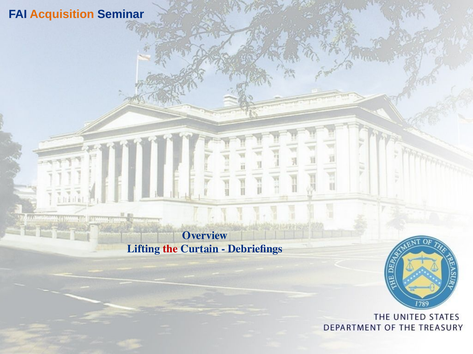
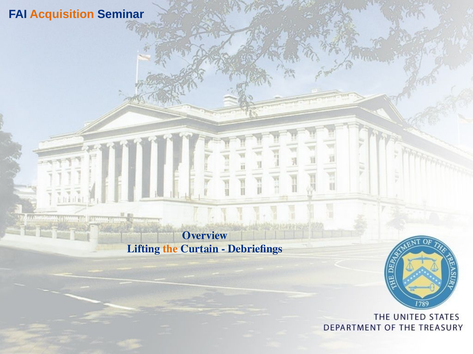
the colour: red -> orange (170, 249)
